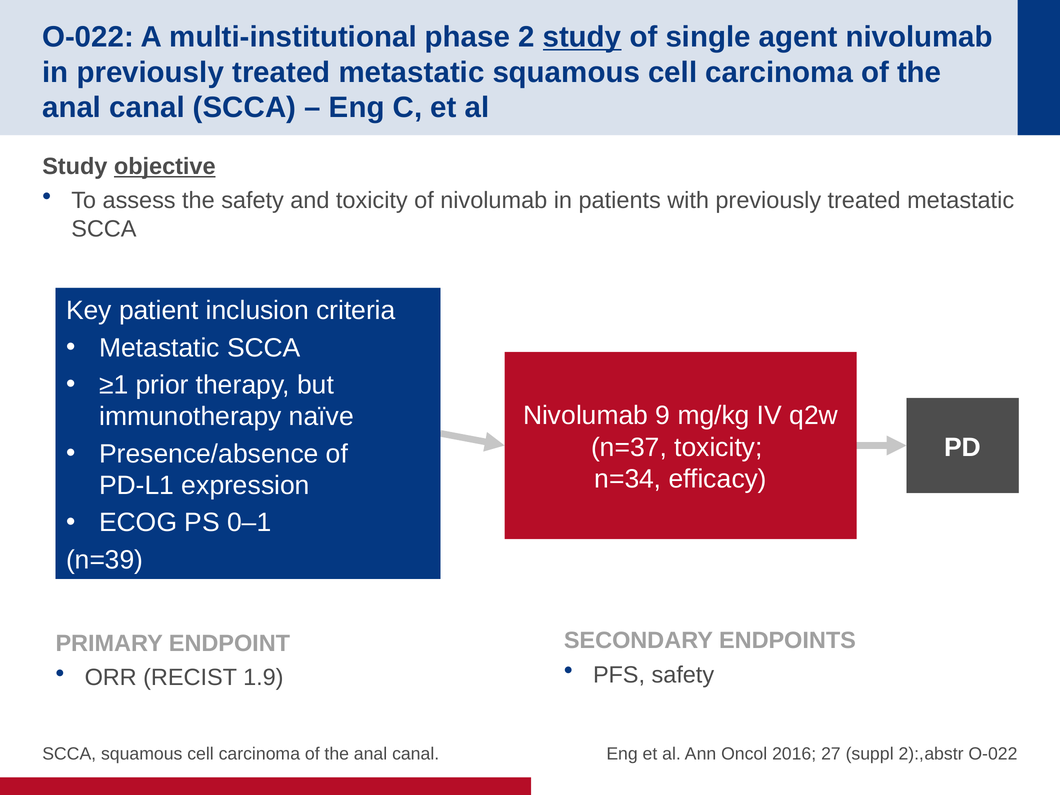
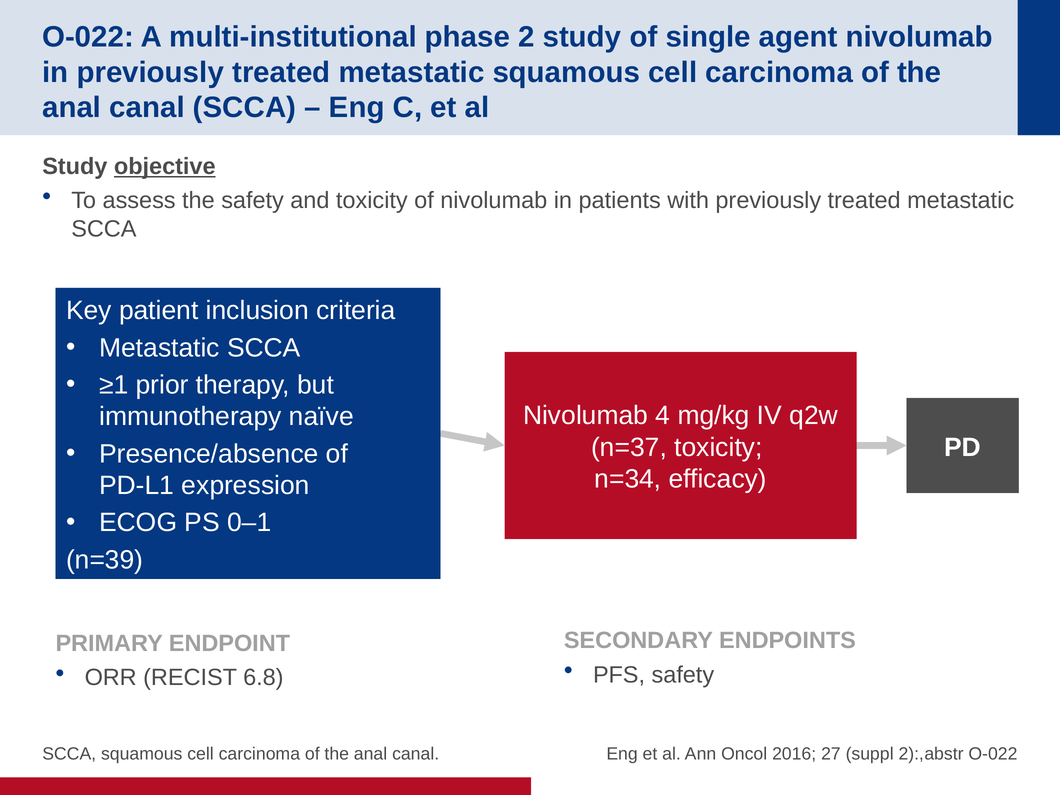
study underline: present -> none (582, 37)
9: 9 -> 4 (663, 416)
1.9: 1.9 -> 6.8 (263, 678)
